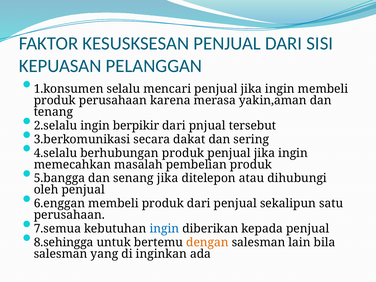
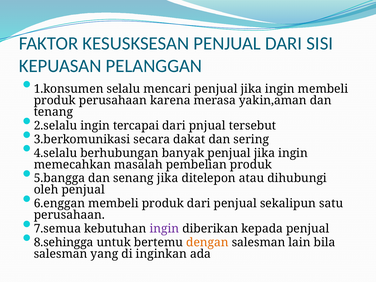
berpikir: berpikir -> tercapai (136, 126)
berhubungan produk: produk -> banyak (183, 153)
ingin colour: blue -> purple (164, 229)
